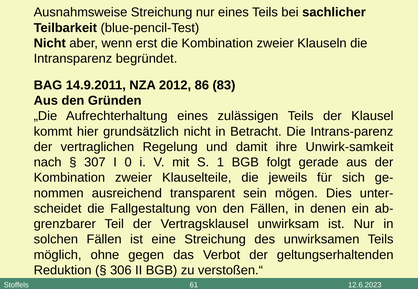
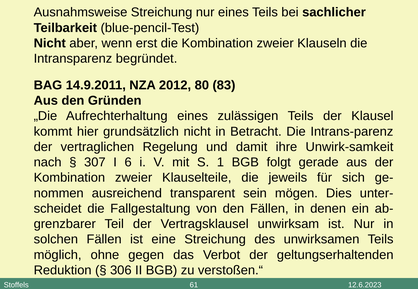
86: 86 -> 80 (202, 85)
0: 0 -> 6 (128, 163)
